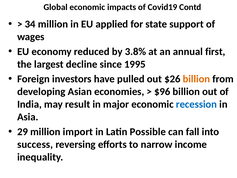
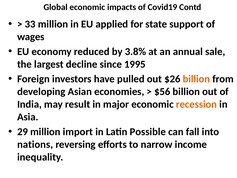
34: 34 -> 33 (30, 24)
first: first -> sale (215, 51)
$96: $96 -> $56 (162, 92)
recession colour: blue -> orange (196, 104)
success: success -> nations (35, 144)
